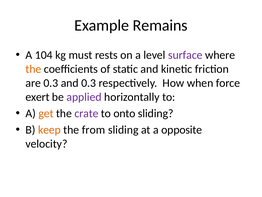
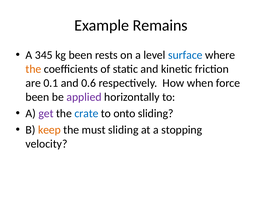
104: 104 -> 345 (44, 55)
kg must: must -> been (81, 55)
surface colour: purple -> blue (185, 55)
are 0.3: 0.3 -> 0.1 (51, 83)
and 0.3: 0.3 -> 0.6 (89, 83)
exert: exert -> been (37, 97)
get colour: orange -> purple (46, 113)
crate colour: purple -> blue (86, 113)
from: from -> must (94, 130)
opposite: opposite -> stopping (182, 130)
